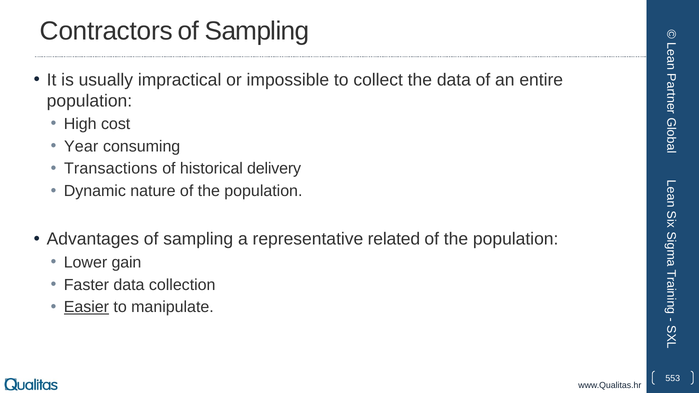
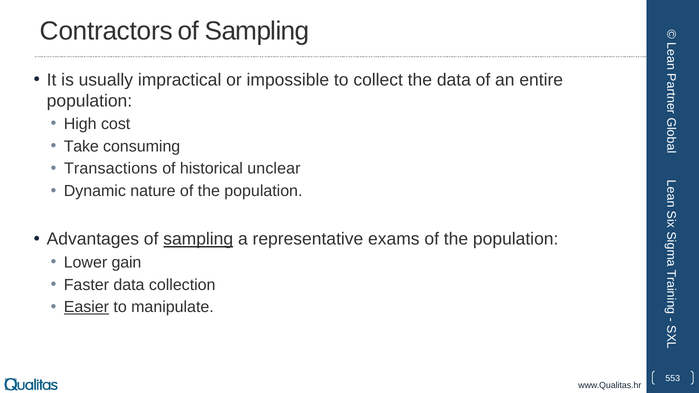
Year: Year -> Take (81, 146)
delivery: delivery -> unclear (274, 169)
sampling underline: none -> present (198, 239)
related: related -> exams (394, 239)
